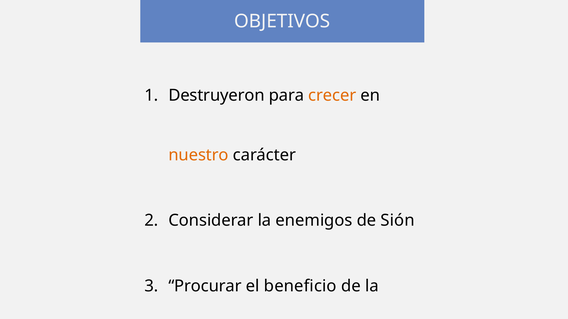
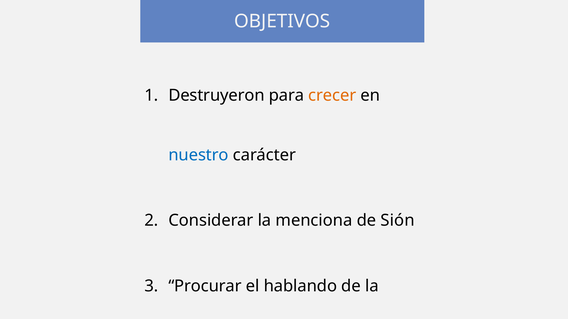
nuestro colour: orange -> blue (199, 155)
enemigos: enemigos -> menciona (314, 221)
beneficio: beneficio -> hablando (300, 286)
